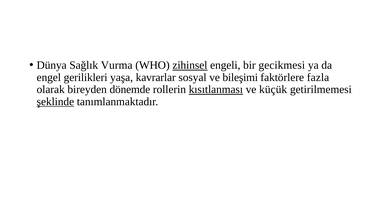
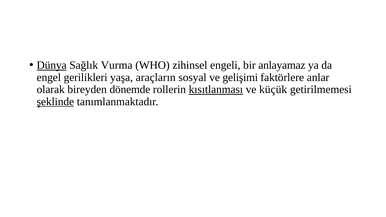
Dünya underline: none -> present (52, 65)
zihinsel underline: present -> none (190, 65)
gecikmesi: gecikmesi -> anlayamaz (282, 65)
kavrarlar: kavrarlar -> araçların (156, 77)
bileşimi: bileşimi -> gelişimi (240, 77)
fazla: fazla -> anlar (318, 77)
